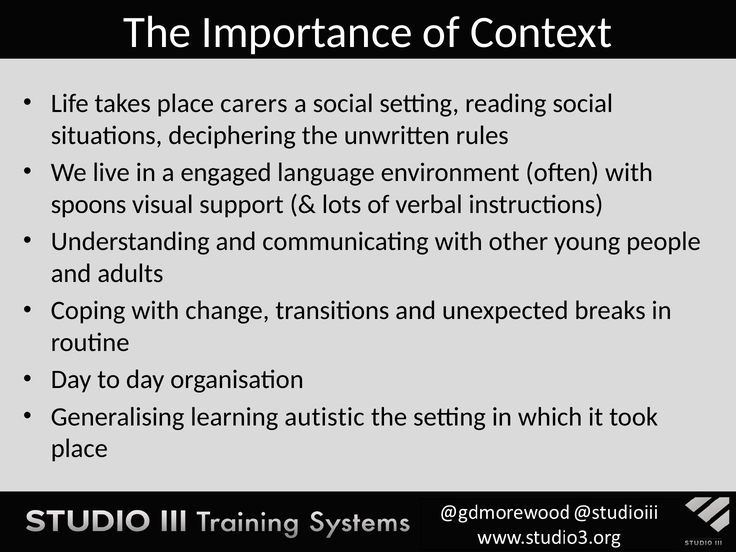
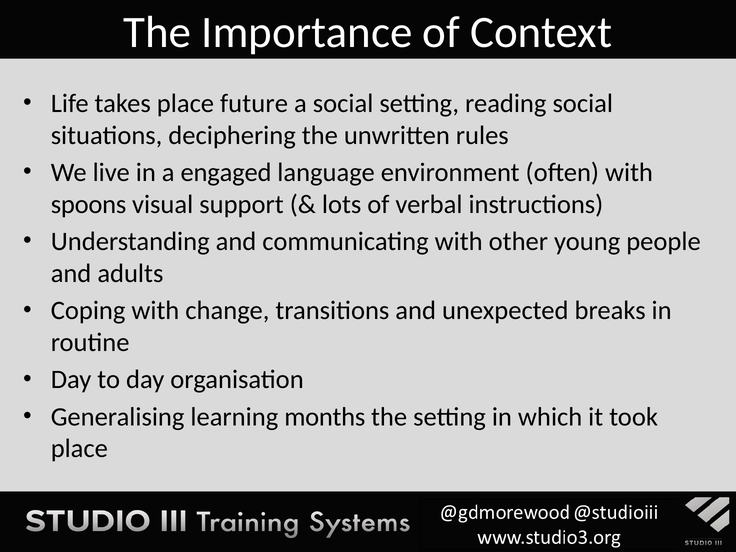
carers: carers -> future (254, 103)
autistic: autistic -> months (325, 417)
